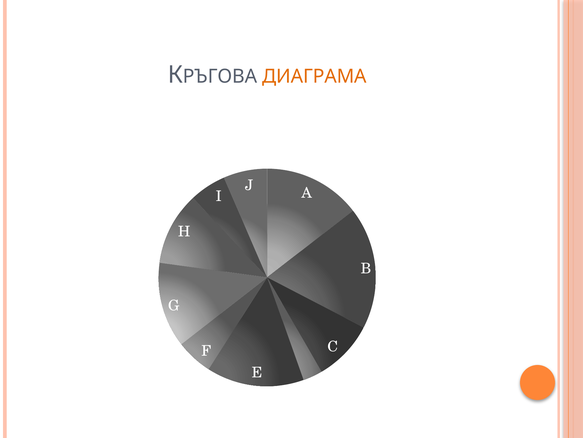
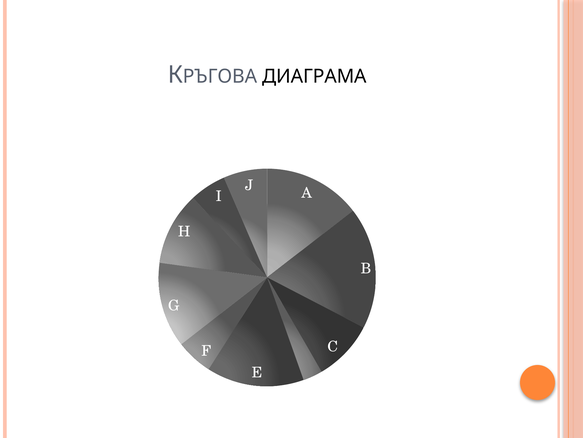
ДИАГРАМА colour: orange -> black (314, 76)
